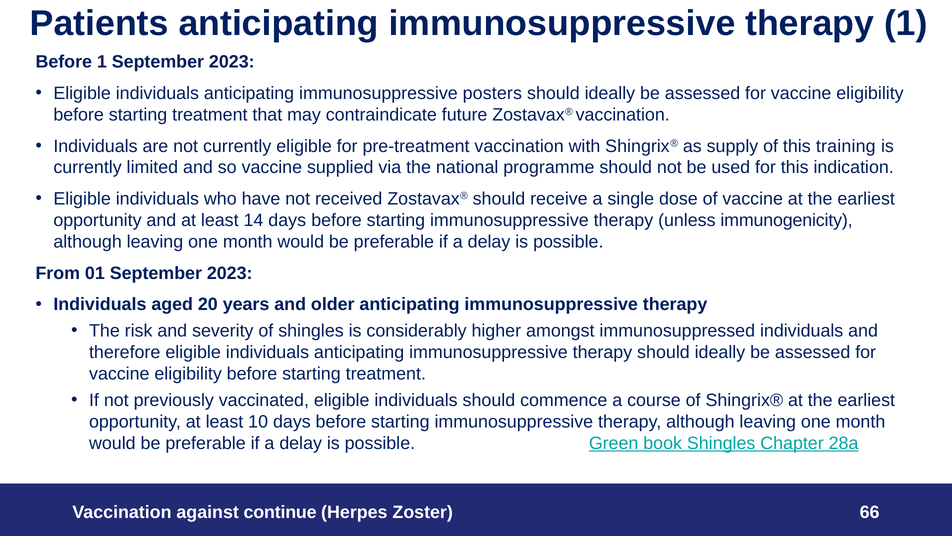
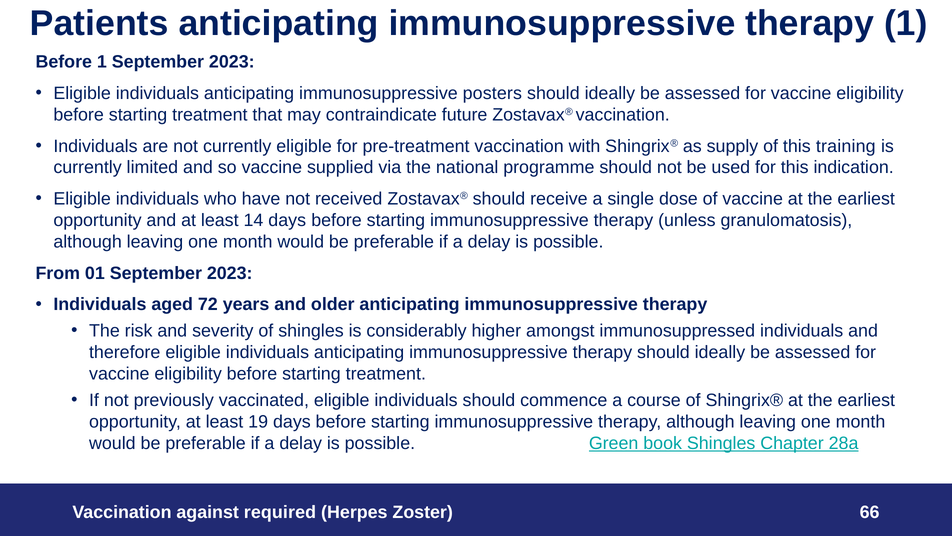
immunogenicity: immunogenicity -> granulomatosis (786, 220)
20: 20 -> 72 (208, 304)
10: 10 -> 19 (258, 421)
continue: continue -> required (280, 512)
